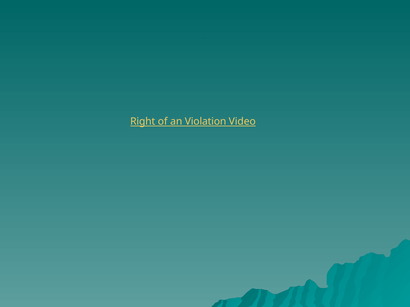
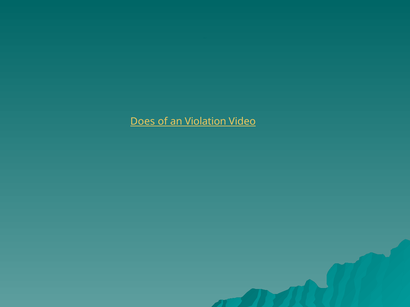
Right: Right -> Does (143, 122)
